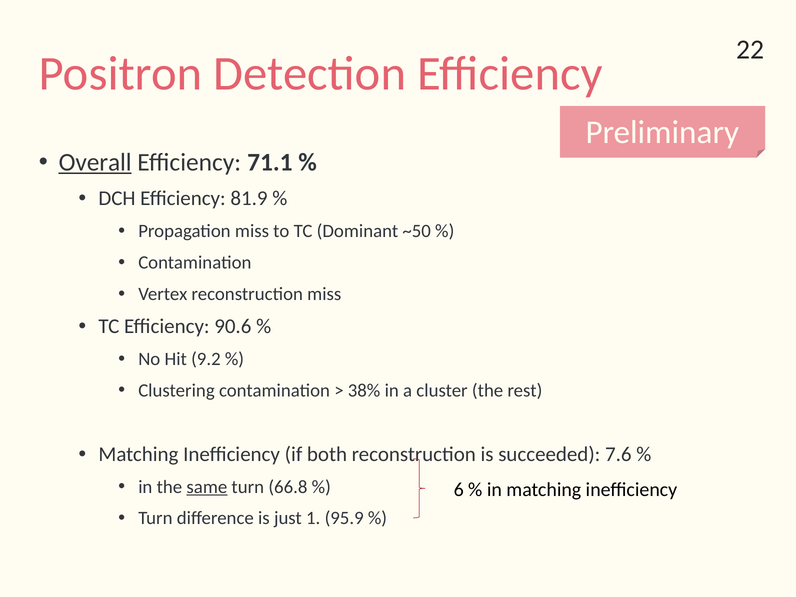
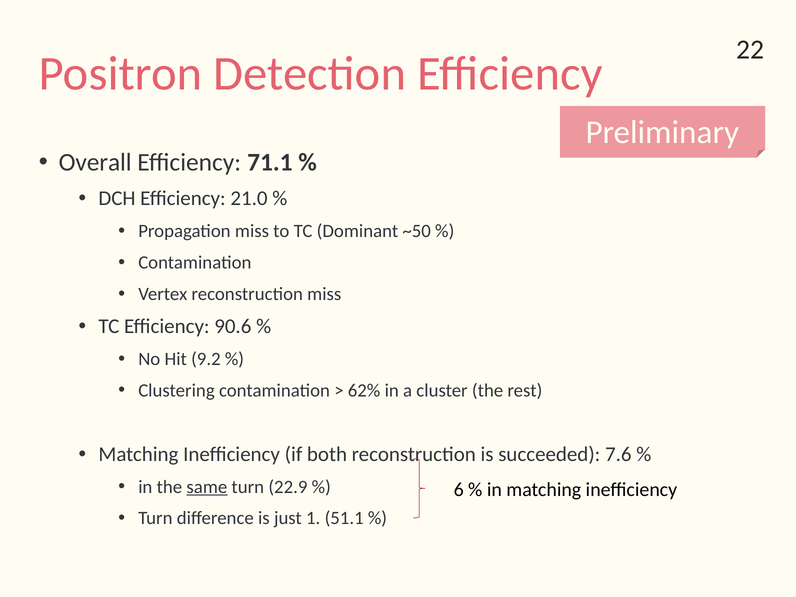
Overall underline: present -> none (95, 162)
81.9: 81.9 -> 21.0 (249, 199)
38%: 38% -> 62% (364, 390)
66.8: 66.8 -> 22.9 (288, 487)
95.9: 95.9 -> 51.1 (344, 518)
